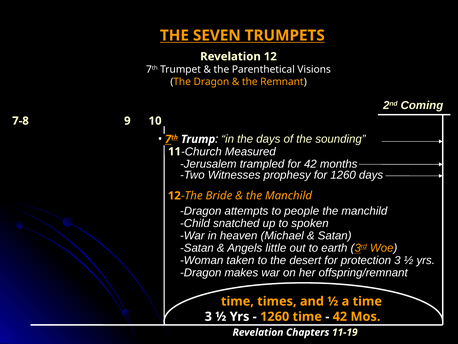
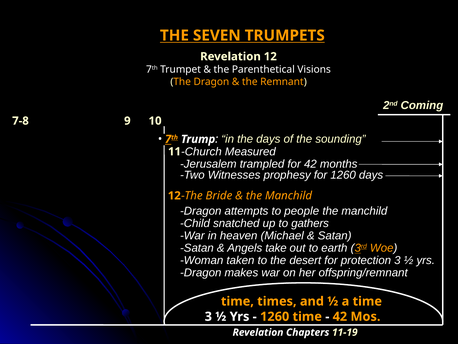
spoken: spoken -> gathers (310, 223)
little: little -> take (276, 248)
